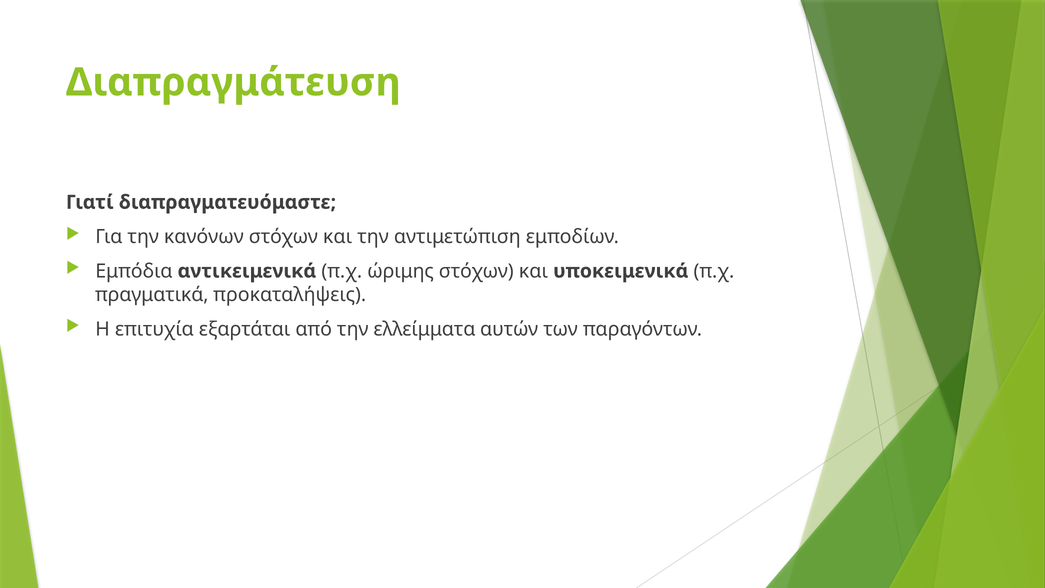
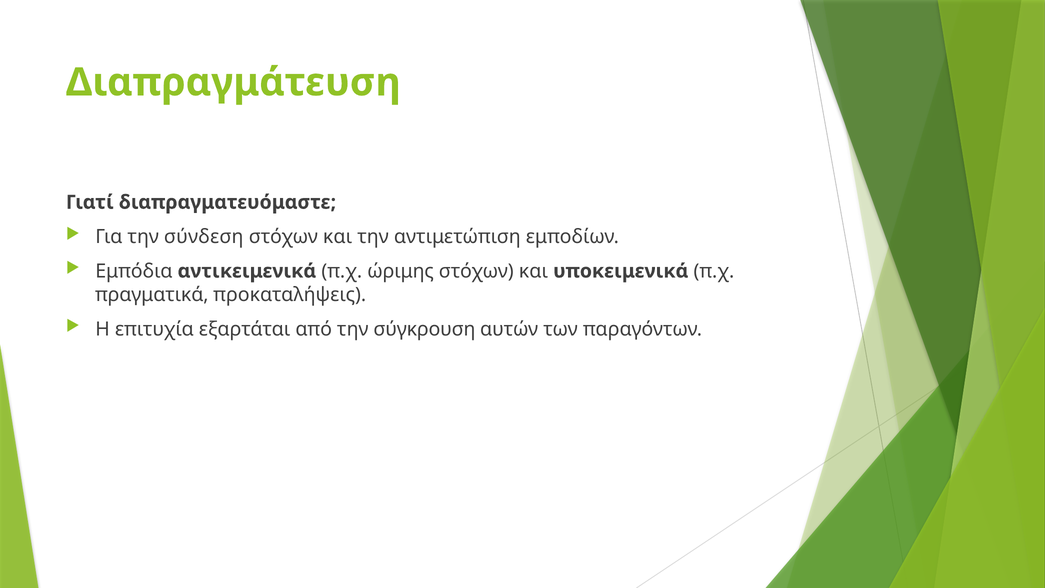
κανόνων: κανόνων -> σύνδεση (204, 237)
ελλείμματα: ελλείμματα -> σύγκρουση (424, 329)
